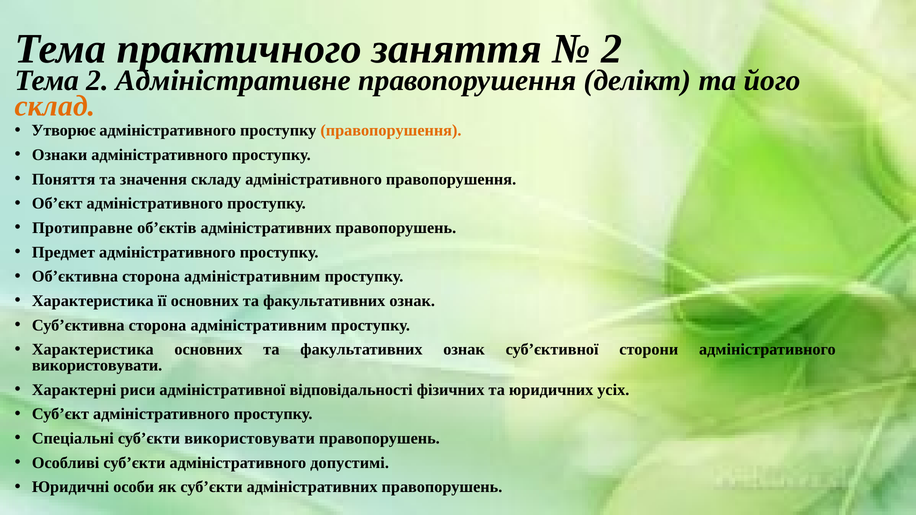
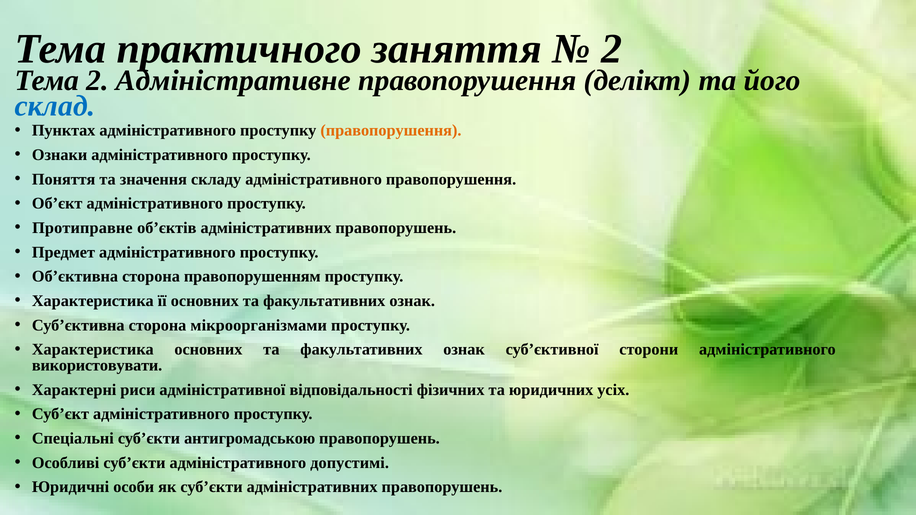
склад colour: orange -> blue (55, 106)
Утворює: Утворює -> Пунктах (64, 131)
Об’єктивна сторона адміністративним: адміністративним -> правопорушенням (252, 277)
Суб’єктивна сторона адміністративним: адміністративним -> мікроорганізмами (259, 325)
суб’єкти використовувати: використовувати -> антигромадською (250, 439)
